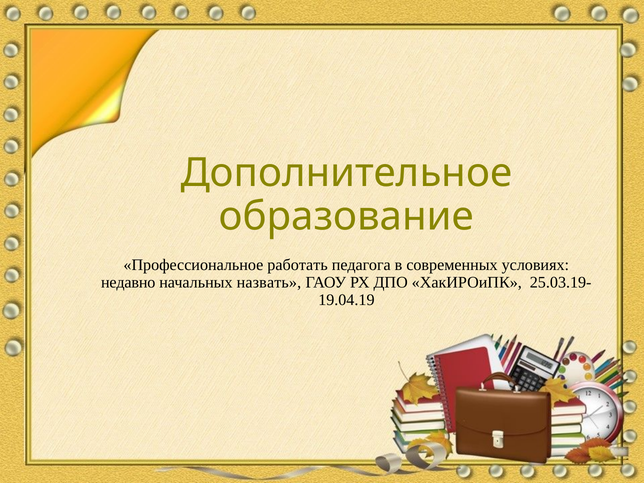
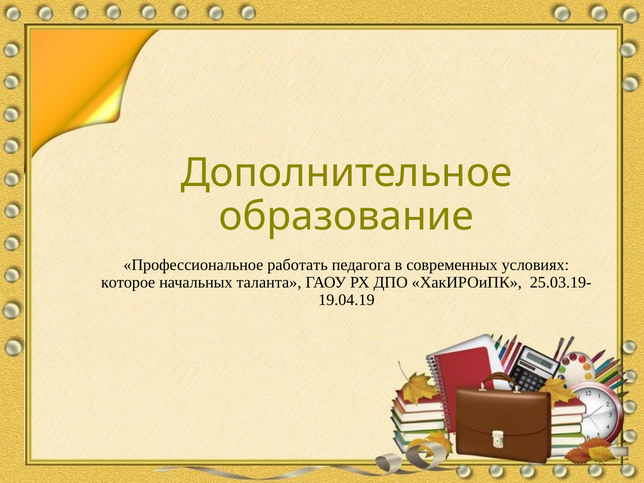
недавно: недавно -> которое (128, 282)
назвать: назвать -> таланта (269, 282)
